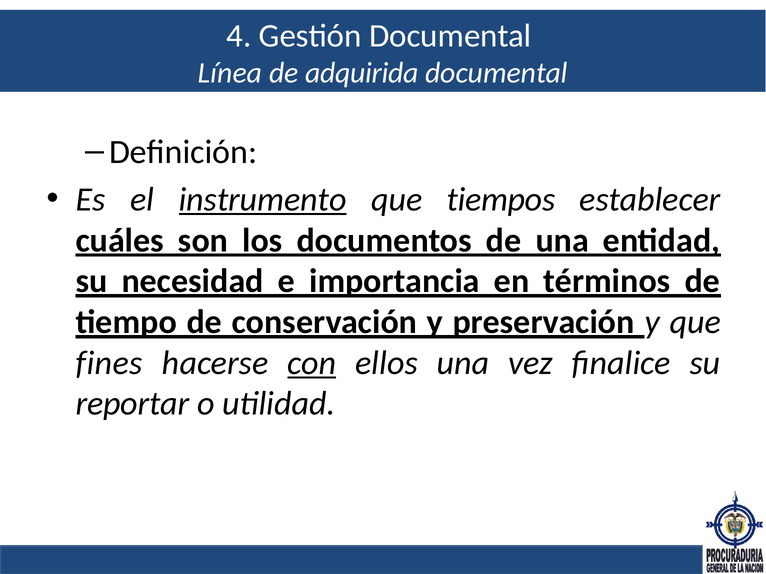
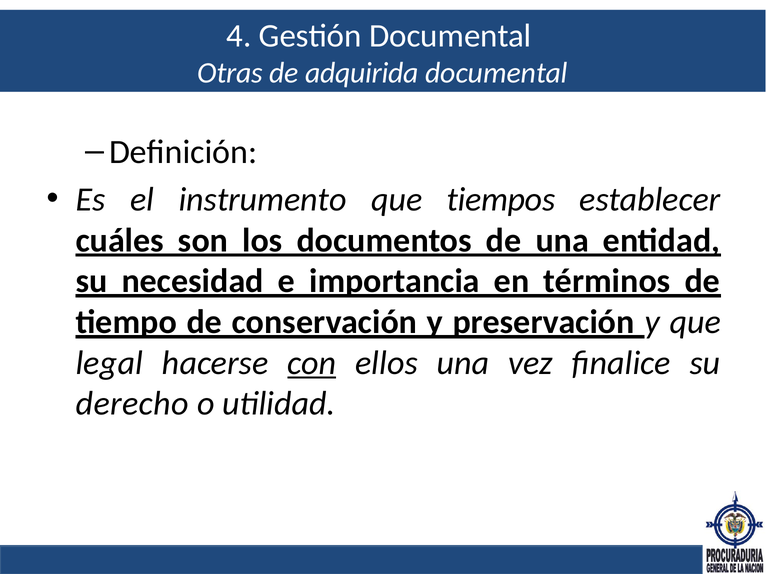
Línea: Línea -> Otras (230, 73)
instrumento underline: present -> none (263, 200)
fines: fines -> legal (109, 363)
reportar: reportar -> derecho (132, 404)
